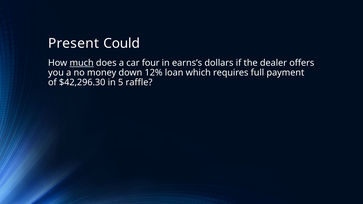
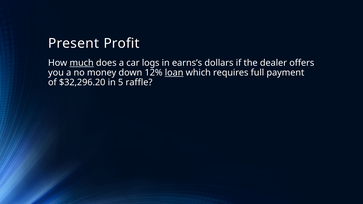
Could: Could -> Profit (122, 43)
four: four -> logs (151, 63)
loan underline: none -> present (174, 73)
$42,296.30: $42,296.30 -> $32,296.20 (82, 83)
